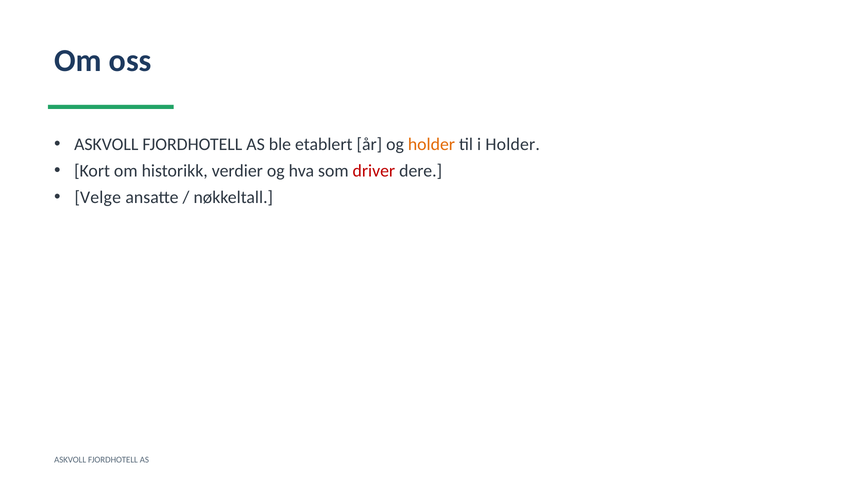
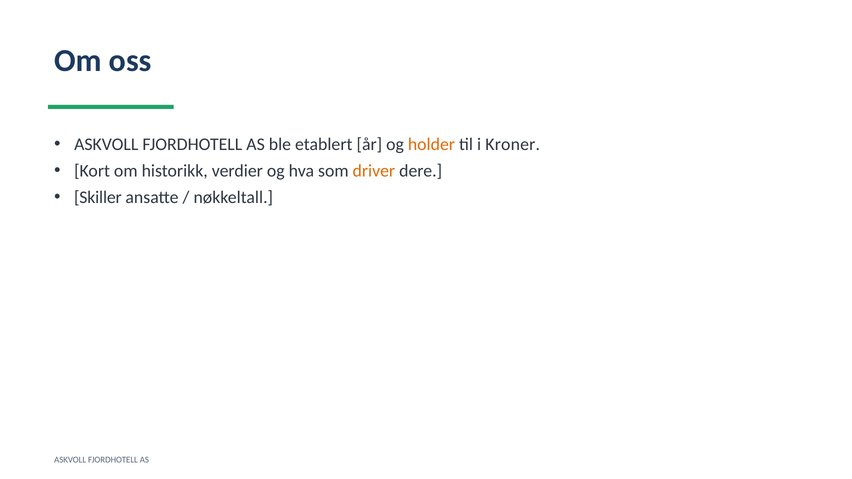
i Holder: Holder -> Kroner (513, 144)
driver colour: red -> orange (374, 171)
Velge: Velge -> Skiller (98, 198)
